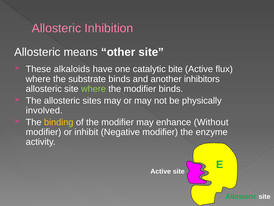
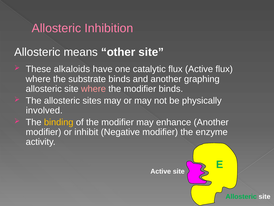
catalytic bite: bite -> flux (175, 69)
inhibitors: inhibitors -> graphing (202, 79)
where colour: light green -> pink (93, 89)
enhance Without: Without -> Another (211, 122)
